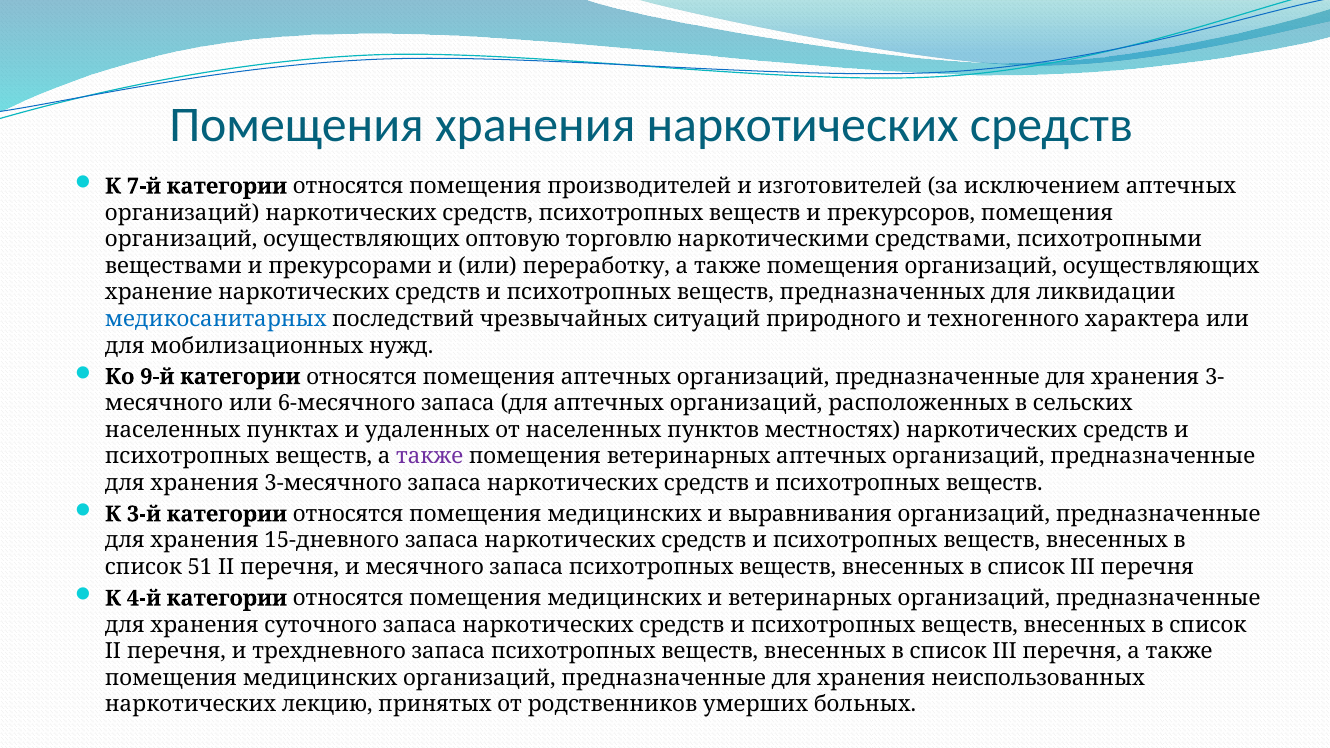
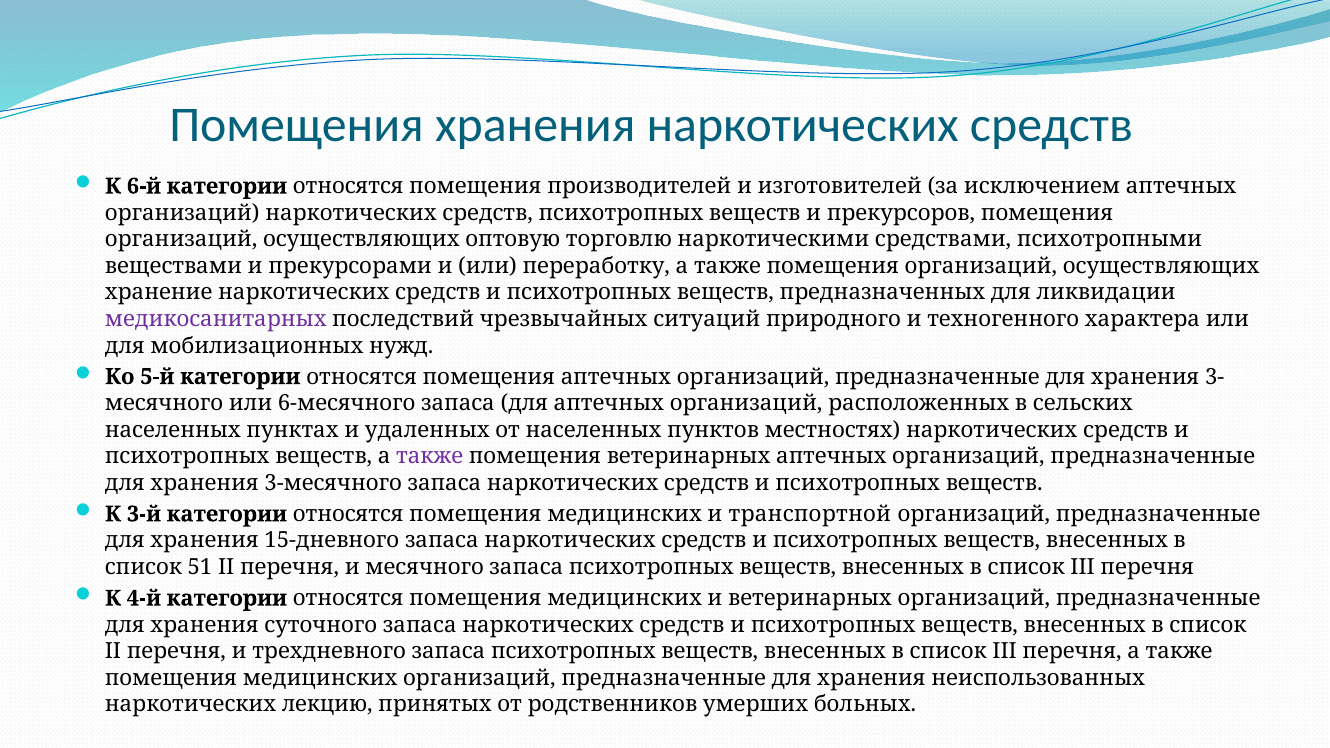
7-й: 7-й -> 6-й (144, 186)
медикосанитарных colour: blue -> purple (216, 319)
9-й: 9-й -> 5-й (157, 377)
выравнивания: выравнивания -> транспортной (810, 514)
